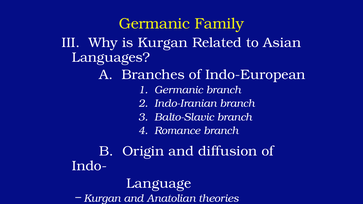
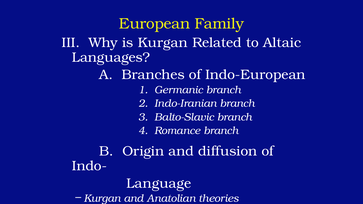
Germanic: Germanic -> European (154, 24)
Asian: Asian -> Altaic (282, 43)
